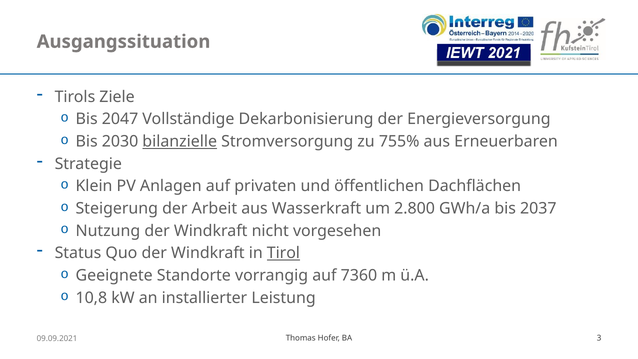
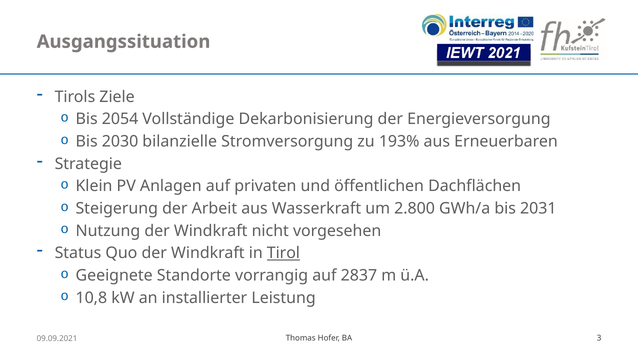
2047: 2047 -> 2054 (120, 119)
bilanzielle underline: present -> none (180, 141)
755%: 755% -> 193% (399, 141)
2037: 2037 -> 2031 (538, 208)
7360: 7360 -> 2837 (359, 275)
